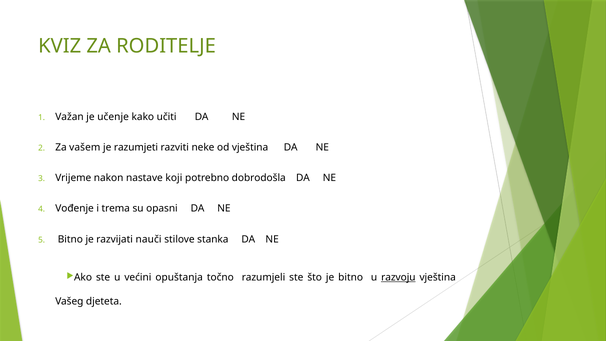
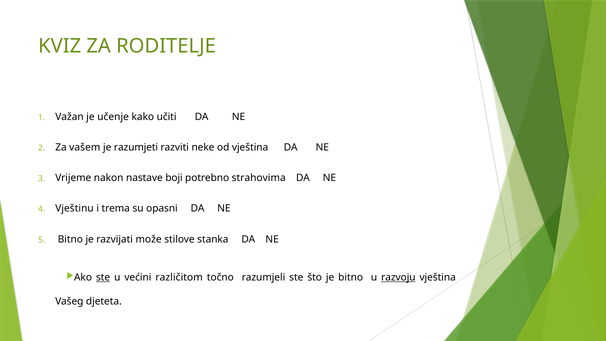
koji: koji -> boji (174, 178)
dobrodošla: dobrodošla -> strahovima (259, 178)
Vođenje: Vođenje -> Vještinu (74, 209)
nauči: nauči -> može (149, 239)
ste underline: none -> present (103, 277)
opuštanja: opuštanja -> različitom (179, 277)
